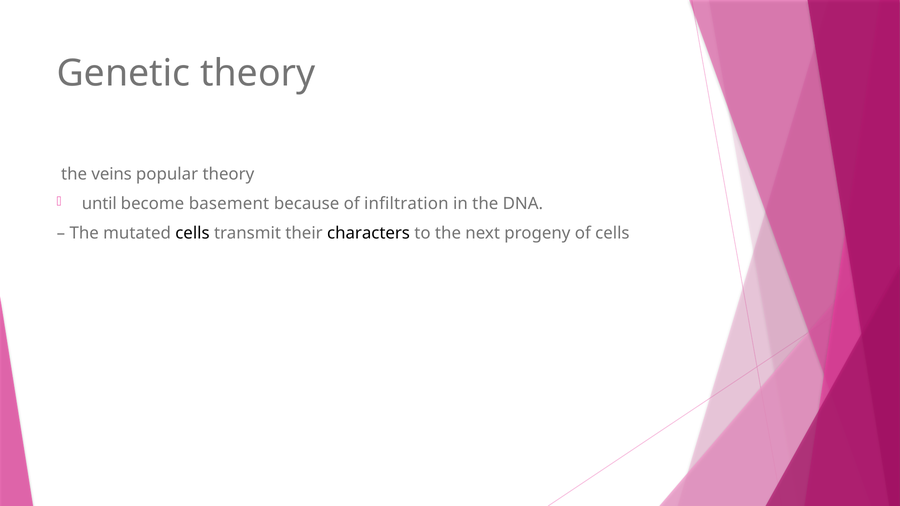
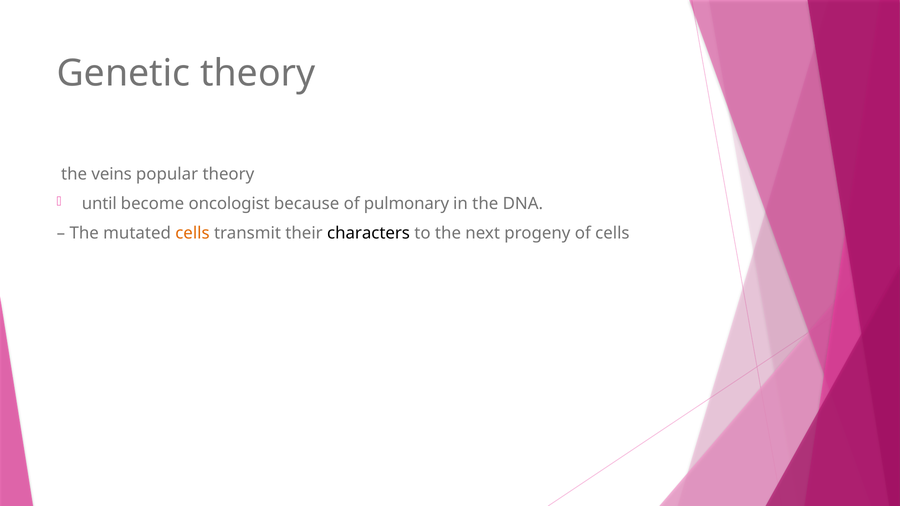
basement: basement -> oncologist (229, 204)
infiltration: infiltration -> pulmonary (406, 204)
cells colour: black -> orange (192, 233)
